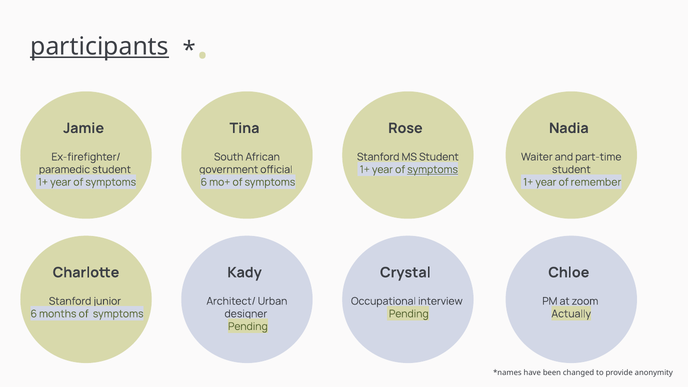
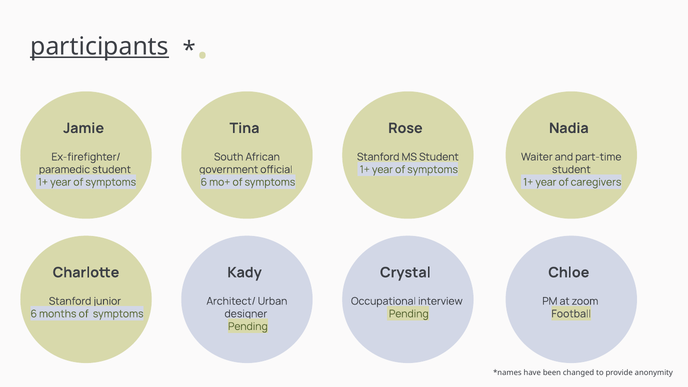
symptoms underline: present -> none (433, 170)
remember: remember -> caregivers (596, 182)
Actually: Actually -> Football (571, 314)
